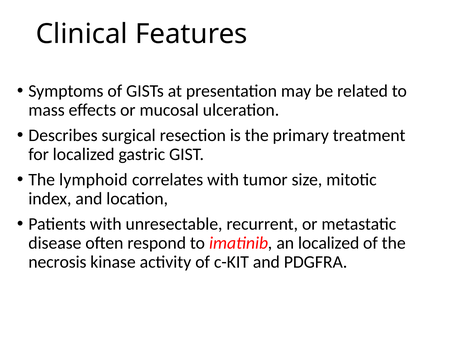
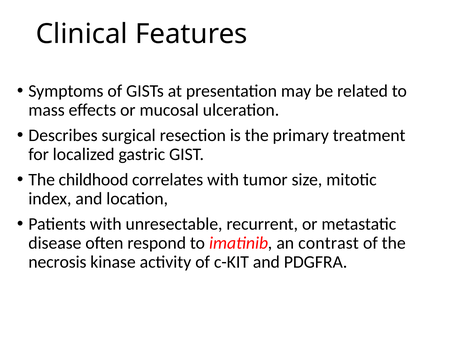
lymphoid: lymphoid -> childhood (94, 180)
an localized: localized -> contrast (329, 243)
